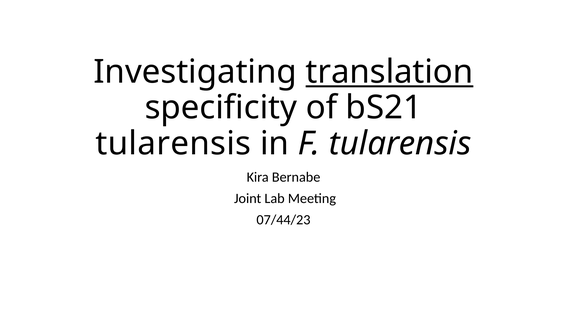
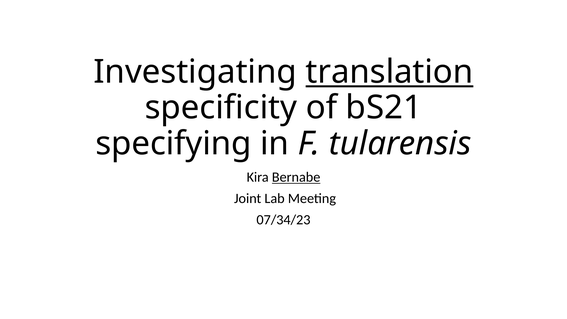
tularensis: tularensis -> specifying (174, 143)
Bernabe underline: none -> present (296, 177)
07/44/23: 07/44/23 -> 07/34/23 (283, 220)
